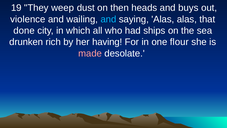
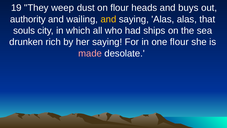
on then: then -> flour (120, 8)
violence: violence -> authority (28, 19)
and colour: light blue -> yellow (108, 19)
done: done -> souls (24, 31)
her having: having -> saying (107, 42)
